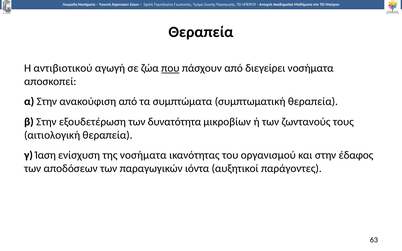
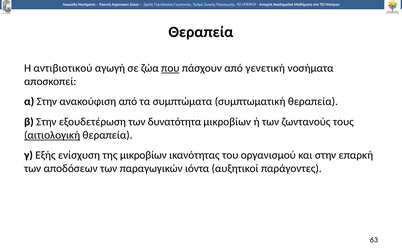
διεγείρει: διεγείρει -> γενετική (265, 68)
αιτιολογική underline: none -> present (52, 135)
Ίαση: Ίαση -> Εξής (45, 155)
της νοσήματα: νοσήματα -> μικροβίων (143, 155)
έδαφος: έδαφος -> επαρκή (356, 155)
